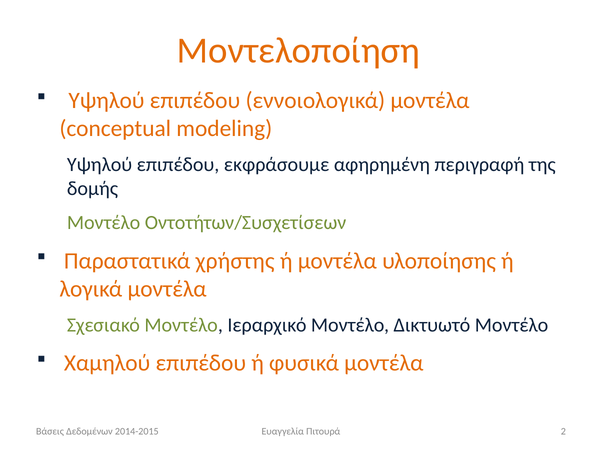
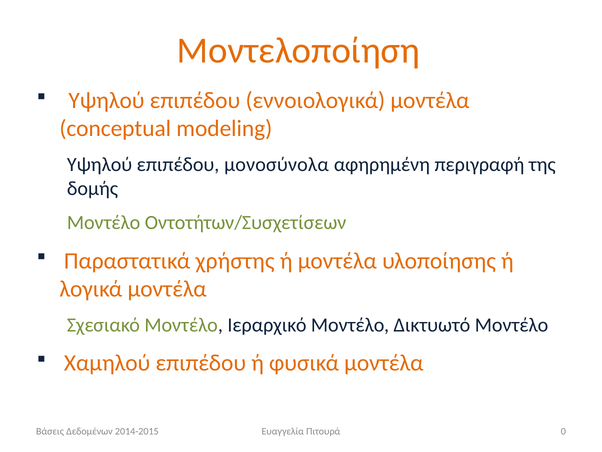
εκφράσουμε: εκφράσουμε -> μονοσύνολα (276, 164)
2: 2 -> 0 (563, 431)
